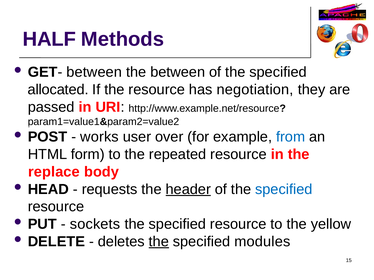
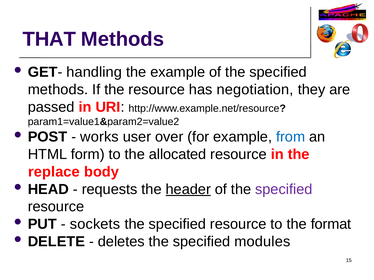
HALF: HALF -> THAT (49, 39)
GET- between: between -> handling (94, 72)
the between: between -> example (178, 72)
allocated: allocated -> methods (58, 90)
repeated: repeated -> allocated (178, 155)
specified colour: blue -> purple (284, 190)
yellow: yellow -> format (331, 224)
the underline: present -> none (159, 242)
